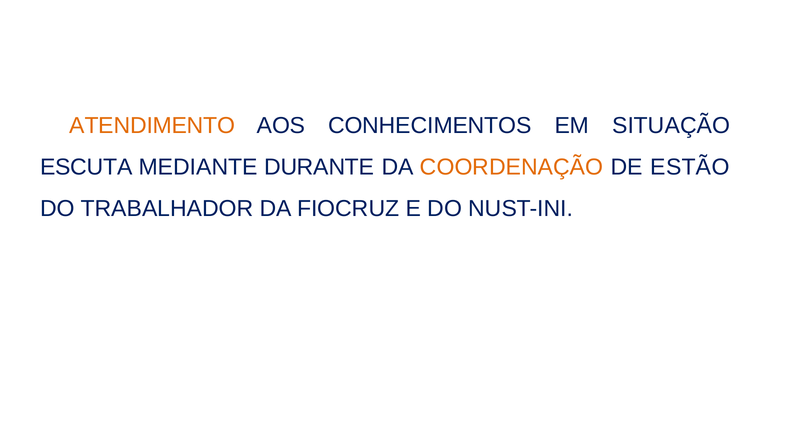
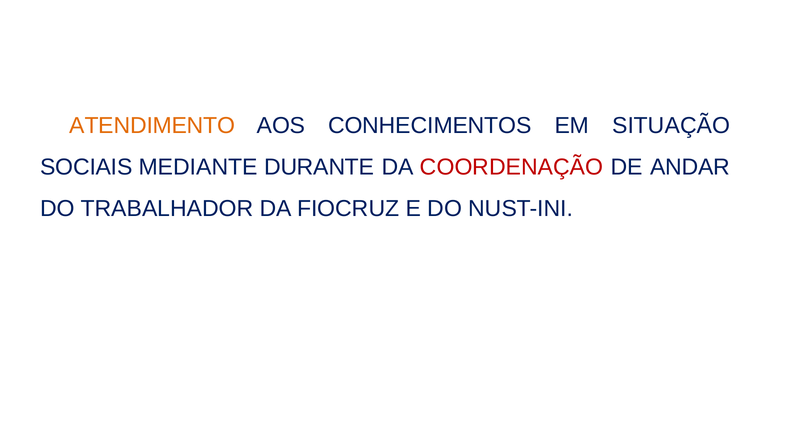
ESCUTA: ESCUTA -> SOCIAIS (86, 167)
COORDENAÇÃO colour: orange -> red (512, 167)
ESTÃO: ESTÃO -> ANDAR (690, 167)
